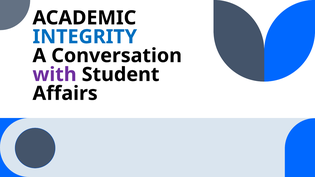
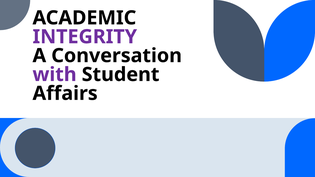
INTEGRITY colour: blue -> purple (85, 37)
